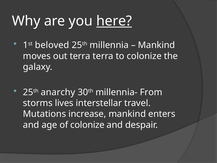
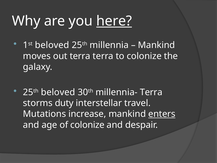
25th anarchy: anarchy -> beloved (58, 92)
millennia- From: From -> Terra (151, 92)
lives: lives -> duty (64, 103)
enters underline: none -> present (162, 114)
